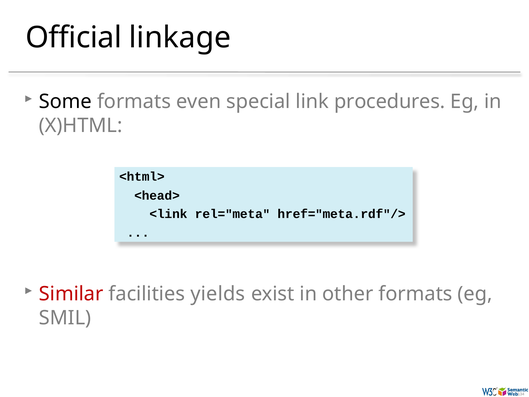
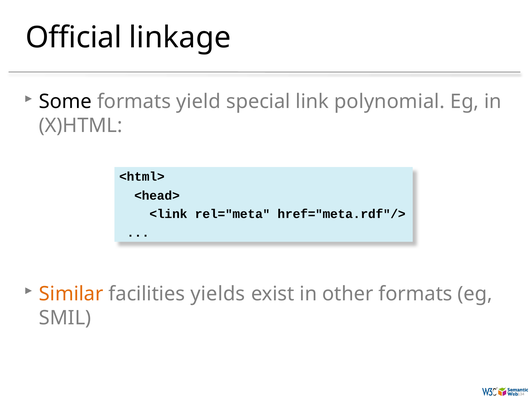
even: even -> yield (198, 102)
procedures: procedures -> polynomial (390, 102)
Similar colour: red -> orange (71, 294)
